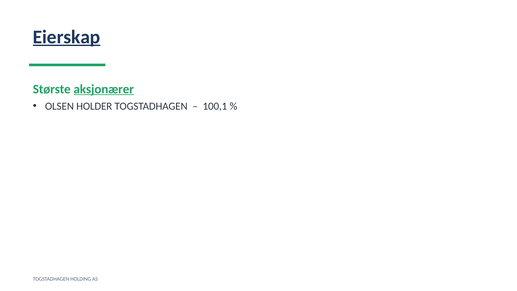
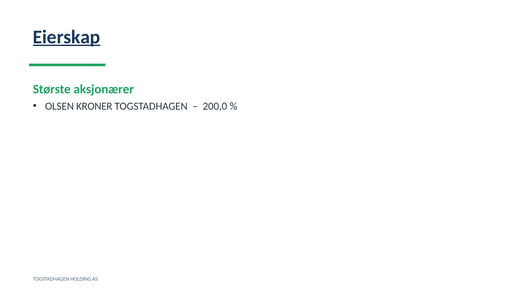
aksjonærer underline: present -> none (104, 89)
HOLDER: HOLDER -> KRONER (94, 106)
100,1: 100,1 -> 200,0 (215, 106)
